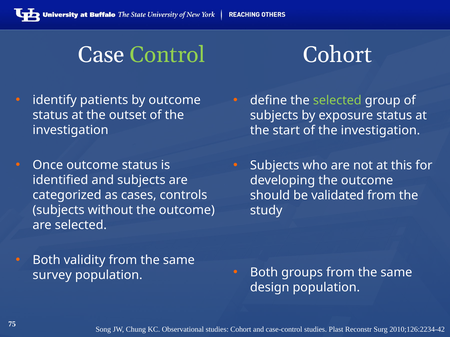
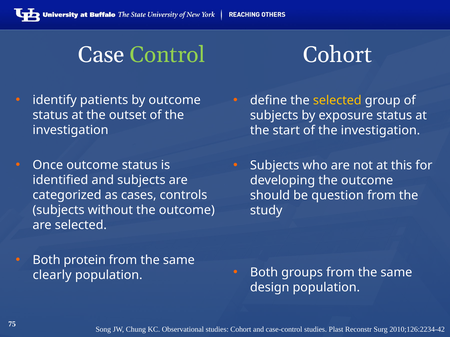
selected colour: light green -> yellow (337, 101)
validated: validated -> question (338, 196)
validity: validity -> protein (85, 260)
survey: survey -> clearly (52, 275)
